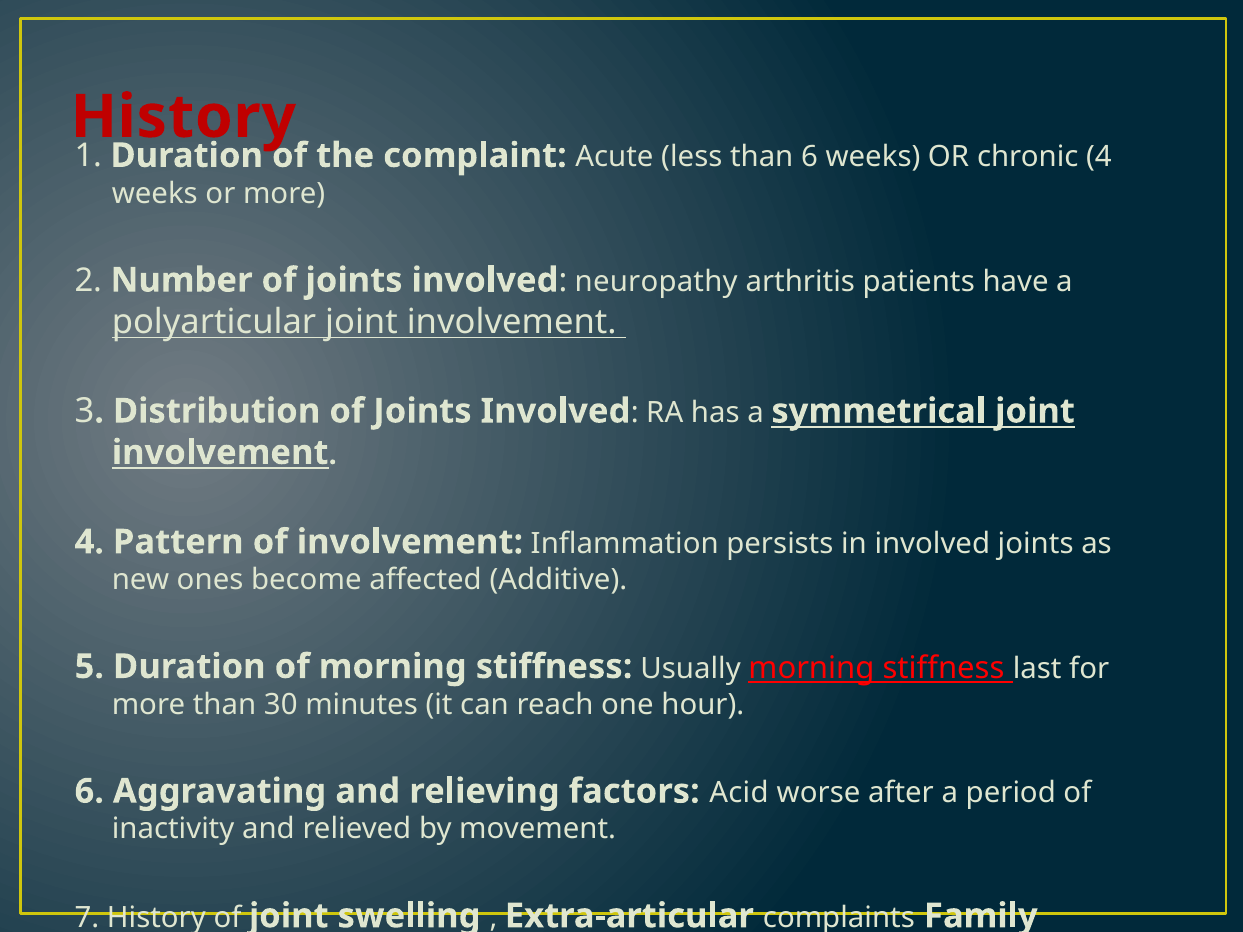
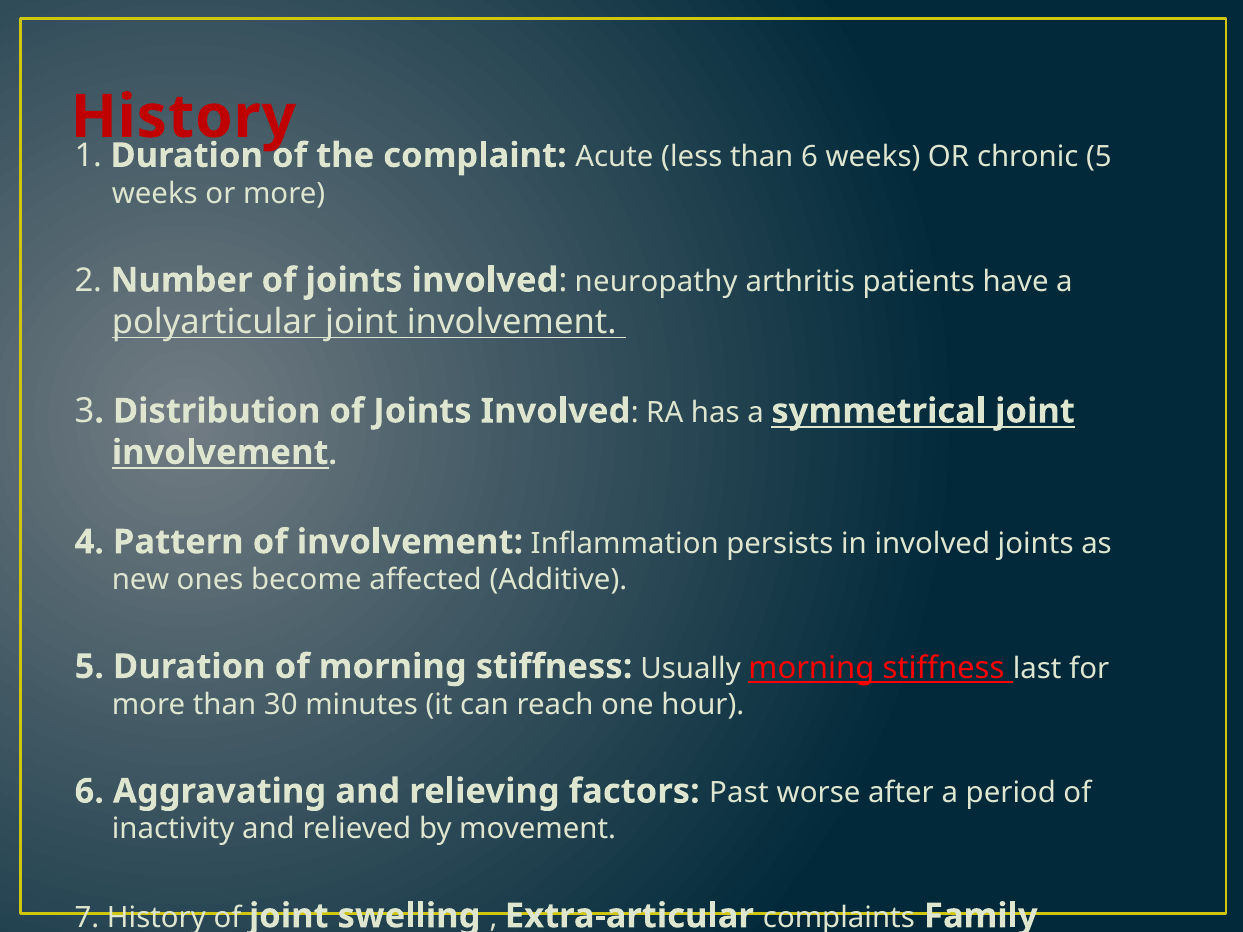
chronic 4: 4 -> 5 (1099, 157)
Acid: Acid -> Past (739, 793)
